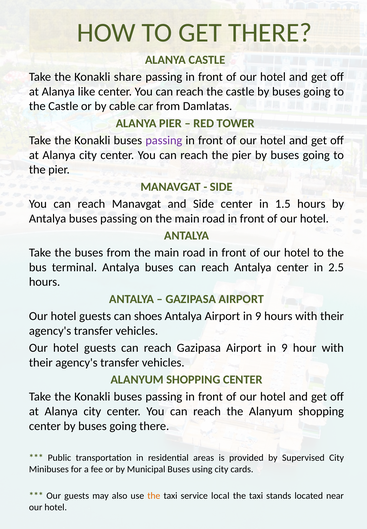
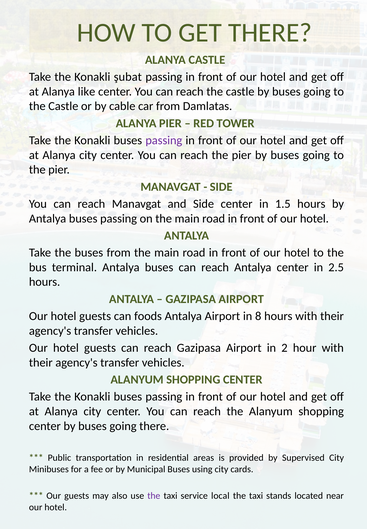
share: share -> şubat (128, 77)
shoes: shoes -> foods (148, 317)
Antalya Airport in 9: 9 -> 8 (258, 317)
Gazipasa Airport in 9: 9 -> 2 (284, 349)
the colour: orange -> purple (154, 497)
